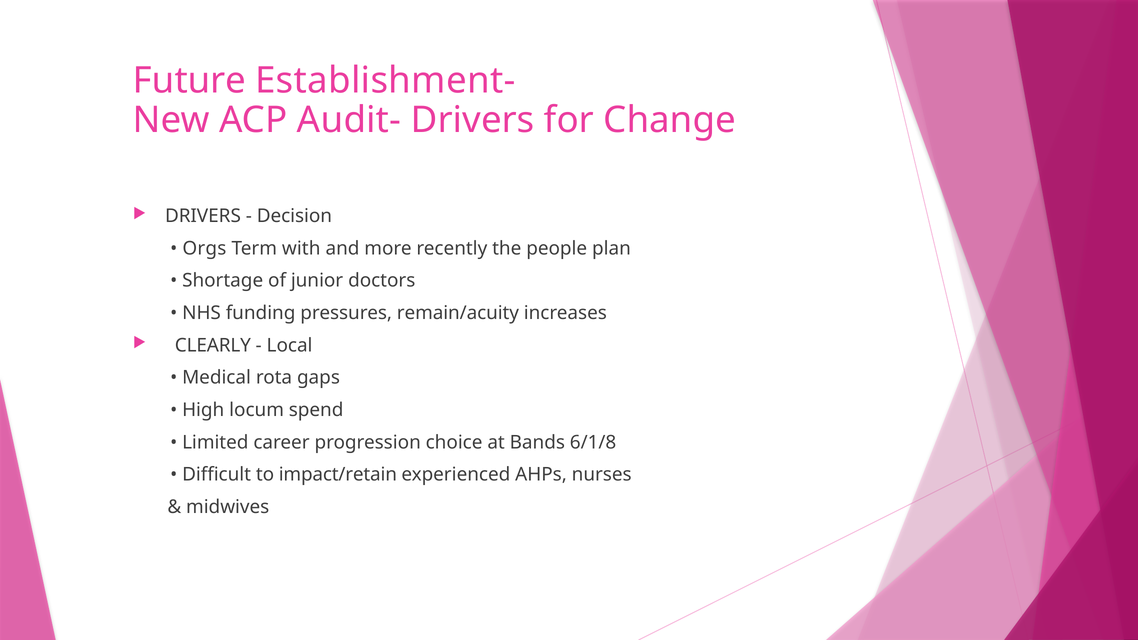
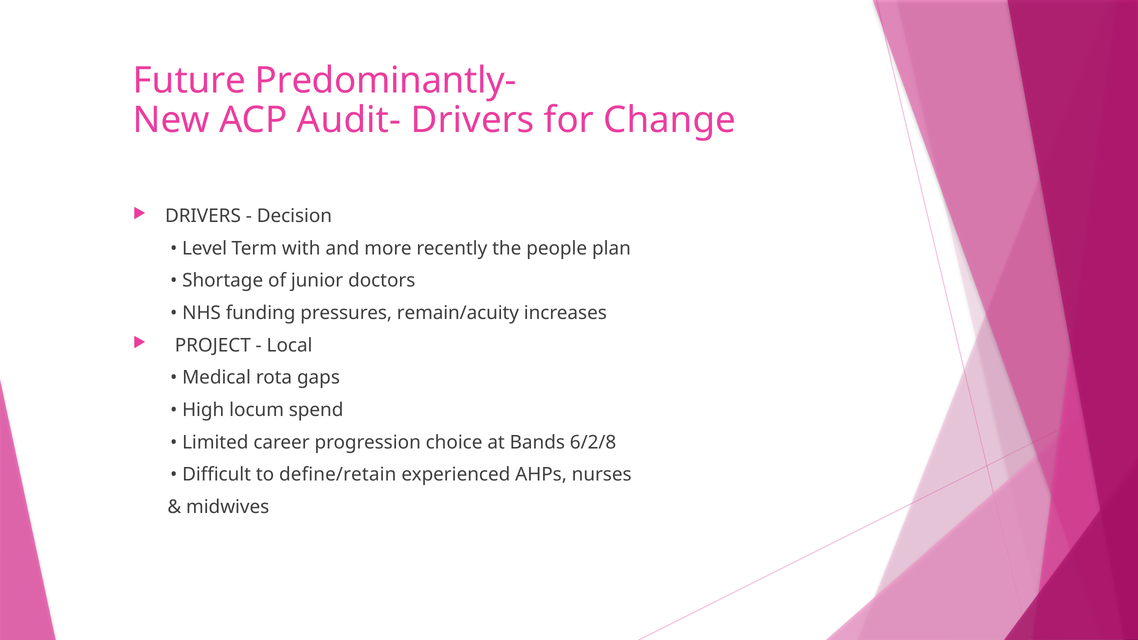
Establishment-: Establishment- -> Predominantly- (386, 81)
Orgs: Orgs -> Level (205, 248)
CLEARLY: CLEARLY -> PROJECT (213, 345)
6/1/8: 6/1/8 -> 6/2/8 (593, 442)
impact/retain: impact/retain -> define/retain (338, 475)
